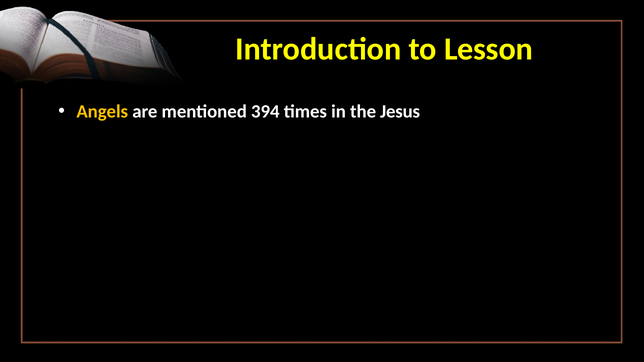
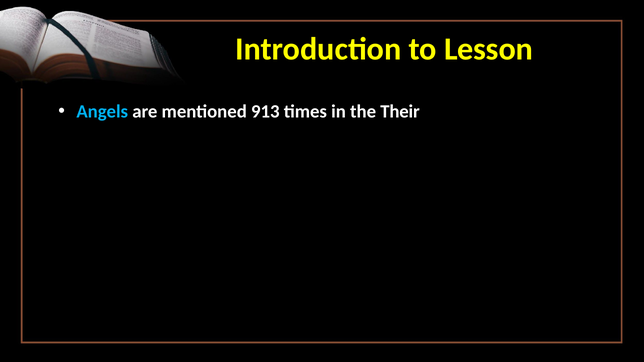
Angels colour: yellow -> light blue (102, 112)
394: 394 -> 913 (265, 112)
Jesus: Jesus -> Their (400, 112)
